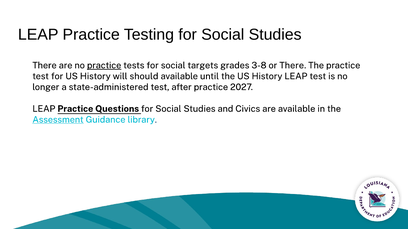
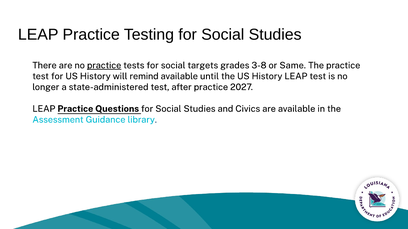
or There: There -> Same (293, 66)
should: should -> remind (144, 76)
Assessment underline: present -> none (58, 120)
